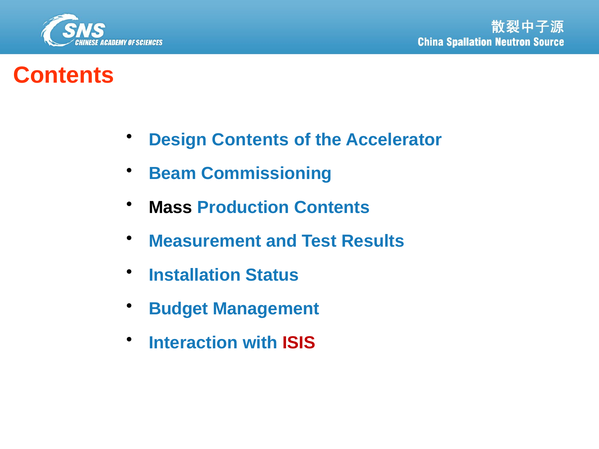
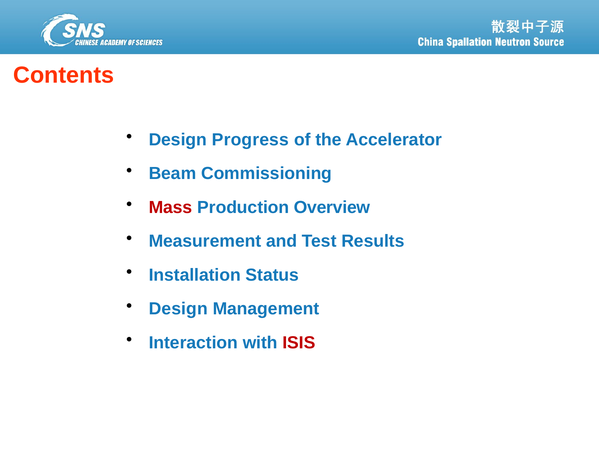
Design Contents: Contents -> Progress (250, 140)
Mass colour: black -> red (171, 207)
Production Contents: Contents -> Overview (332, 207)
Budget: Budget -> Design (178, 309)
